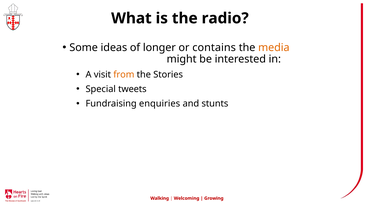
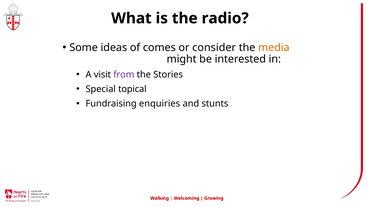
longer: longer -> comes (159, 48)
contains: contains -> consider (214, 48)
from colour: orange -> purple (124, 75)
tweets: tweets -> topical (132, 89)
